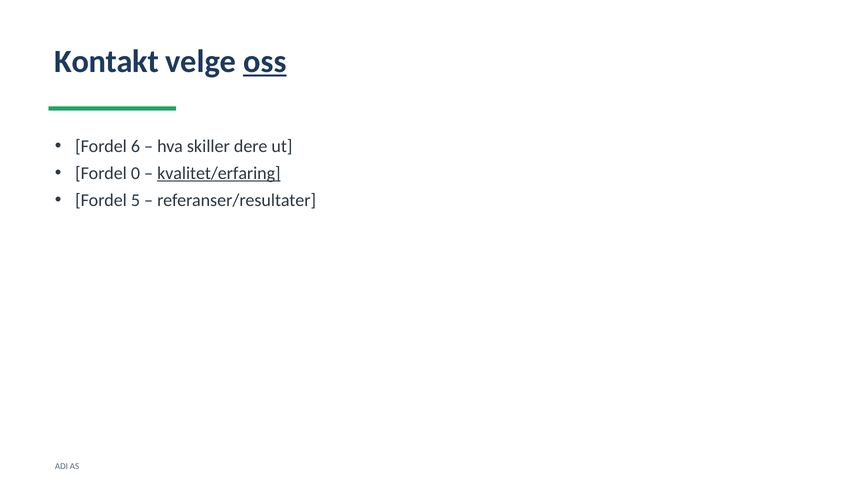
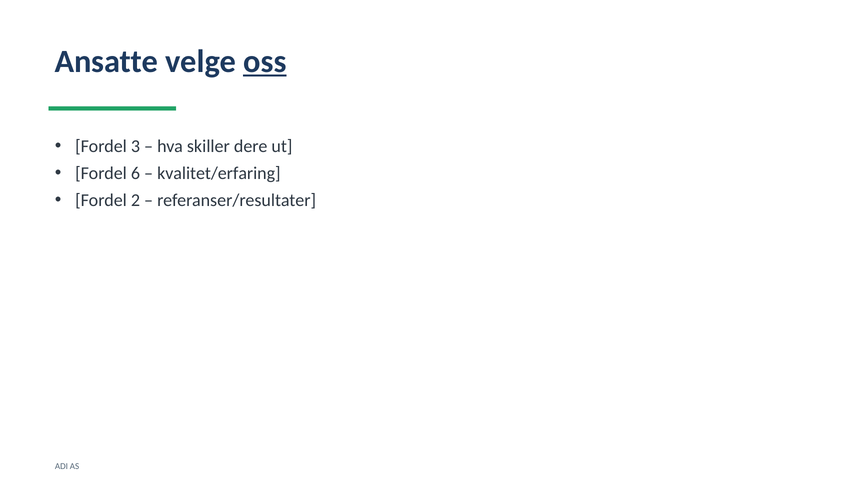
Kontakt: Kontakt -> Ansatte (107, 62)
6: 6 -> 3 (135, 146)
0: 0 -> 6 (135, 173)
kvalitet/erfaring underline: present -> none (219, 173)
5: 5 -> 2 (135, 200)
